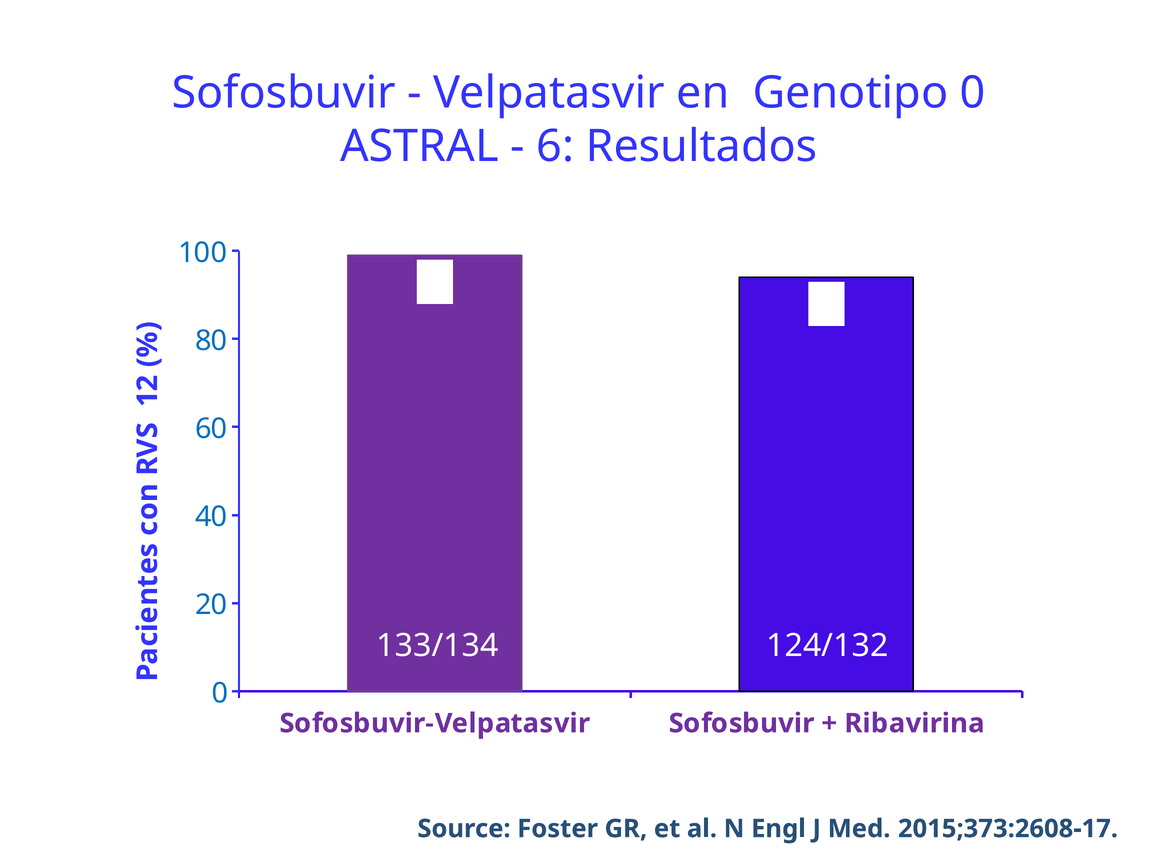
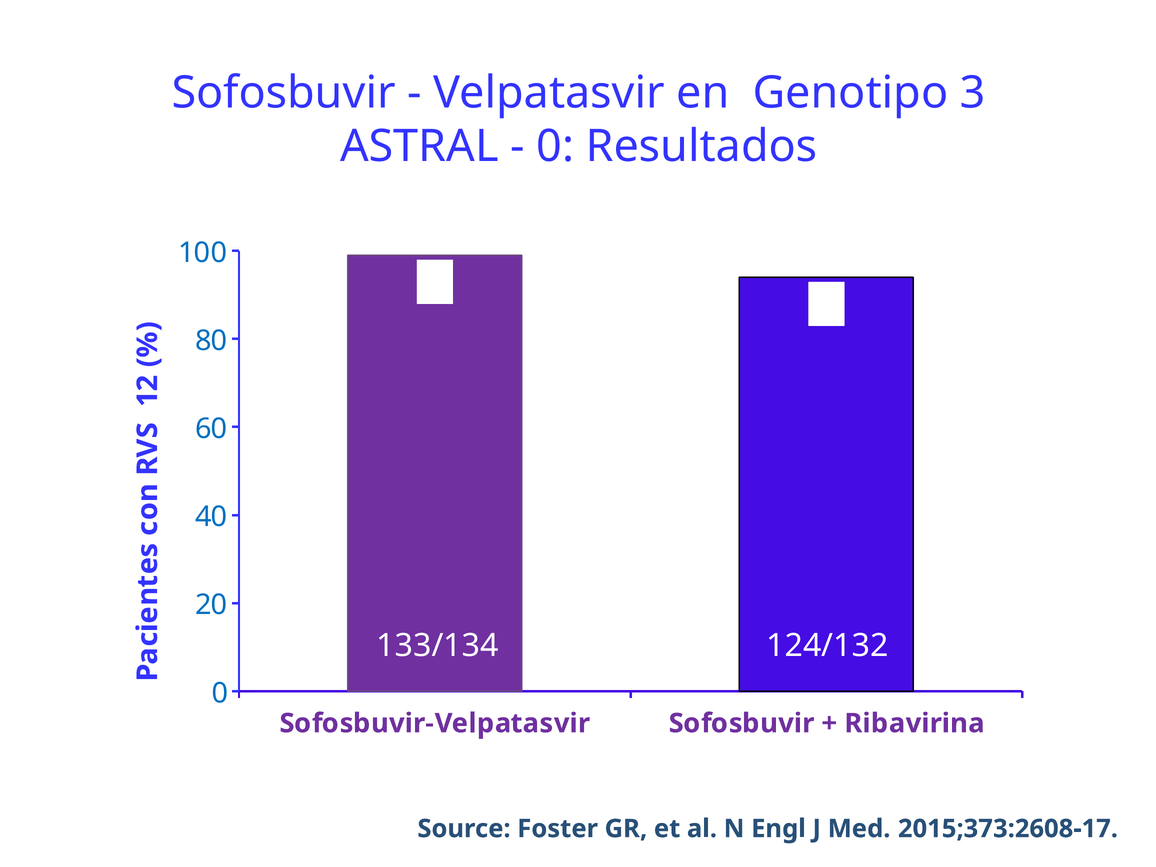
Genotipo 0: 0 -> 3 (973, 93)
6: 6 -> 0 (555, 147)
